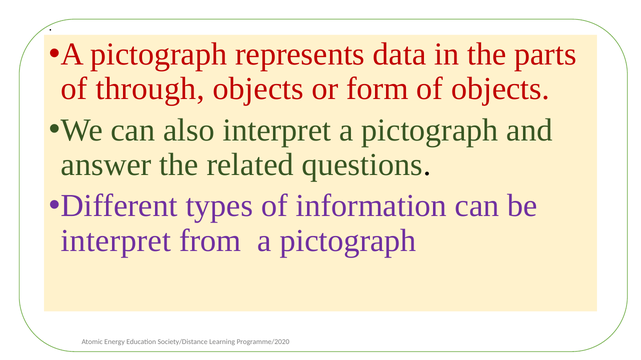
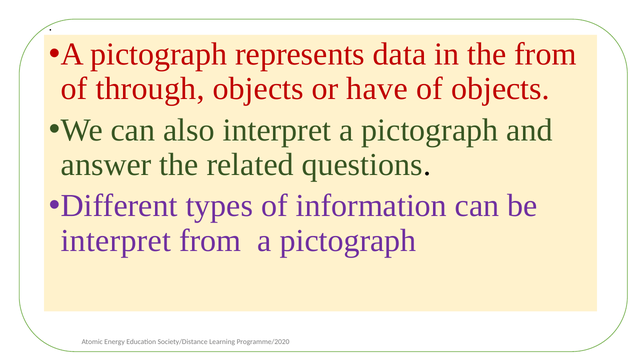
the parts: parts -> from (545, 54)
form: form -> have (377, 89)
